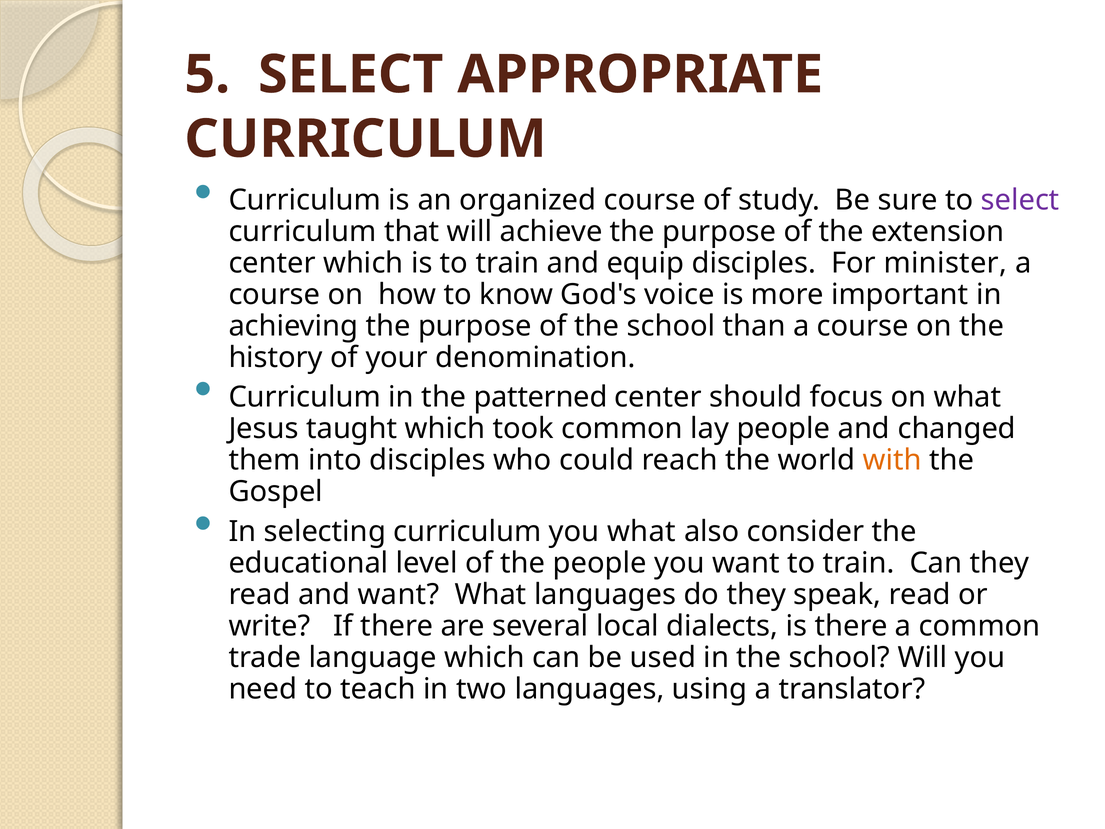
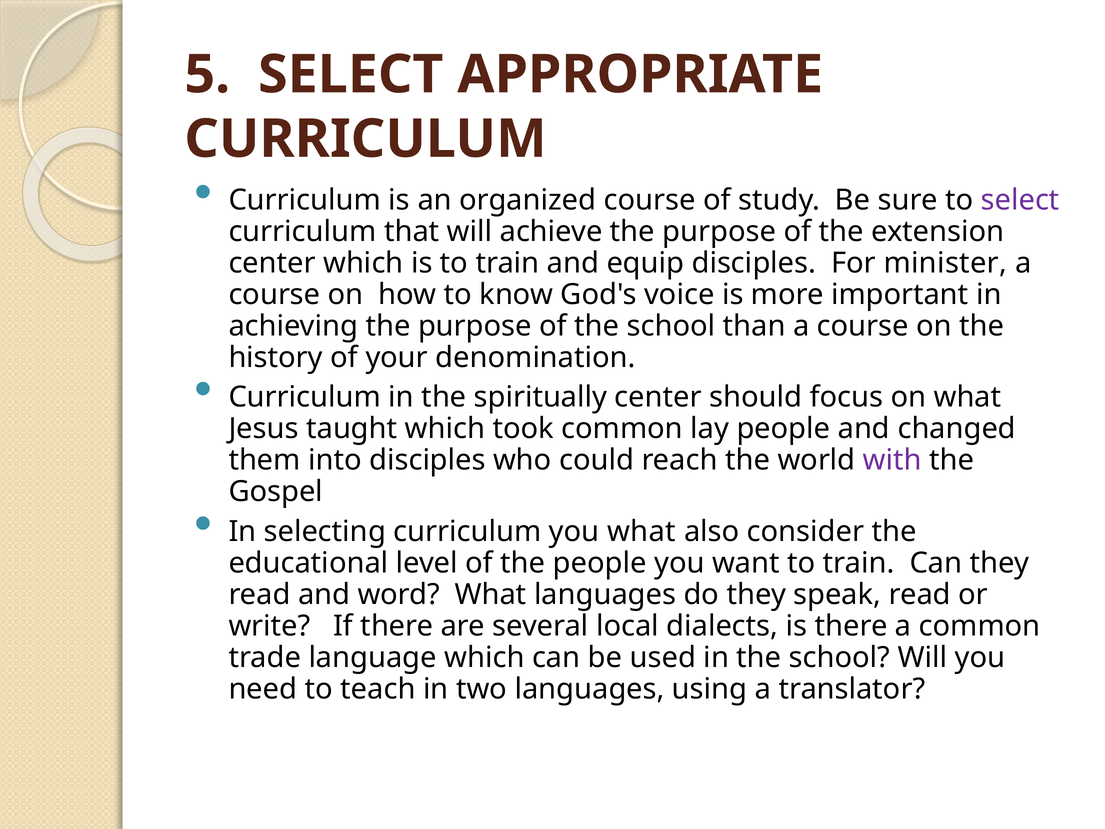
patterned: patterned -> spiritually (540, 397)
with colour: orange -> purple (892, 460)
and want: want -> word (399, 594)
